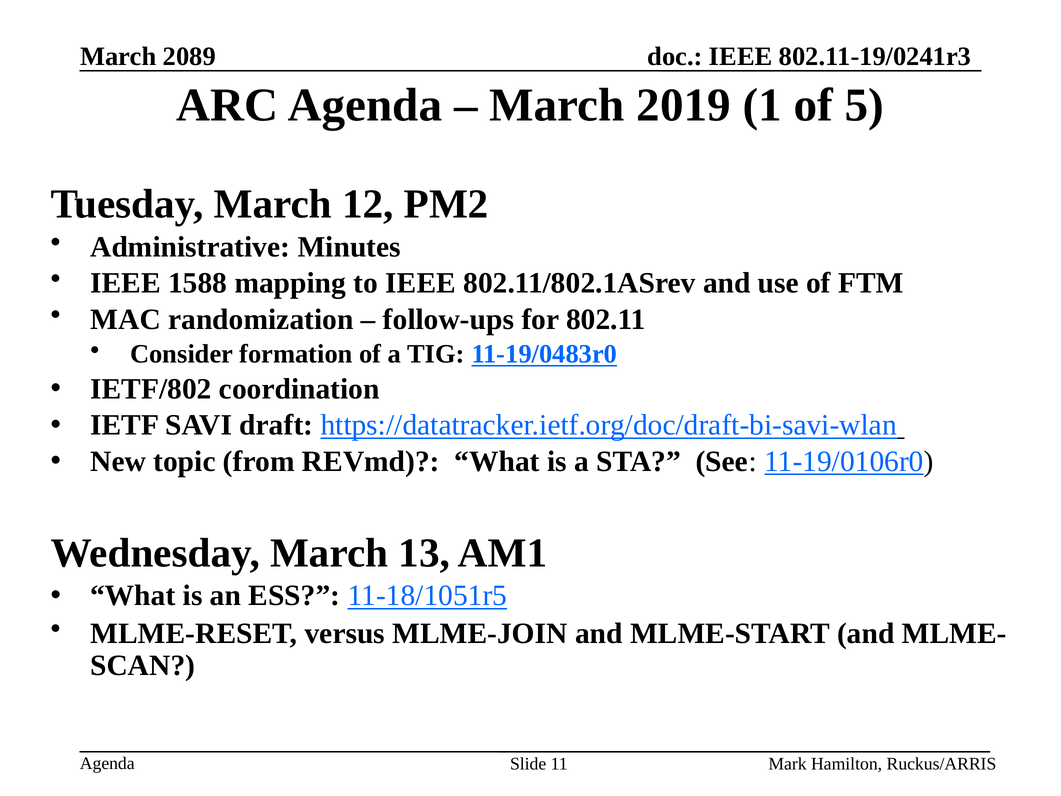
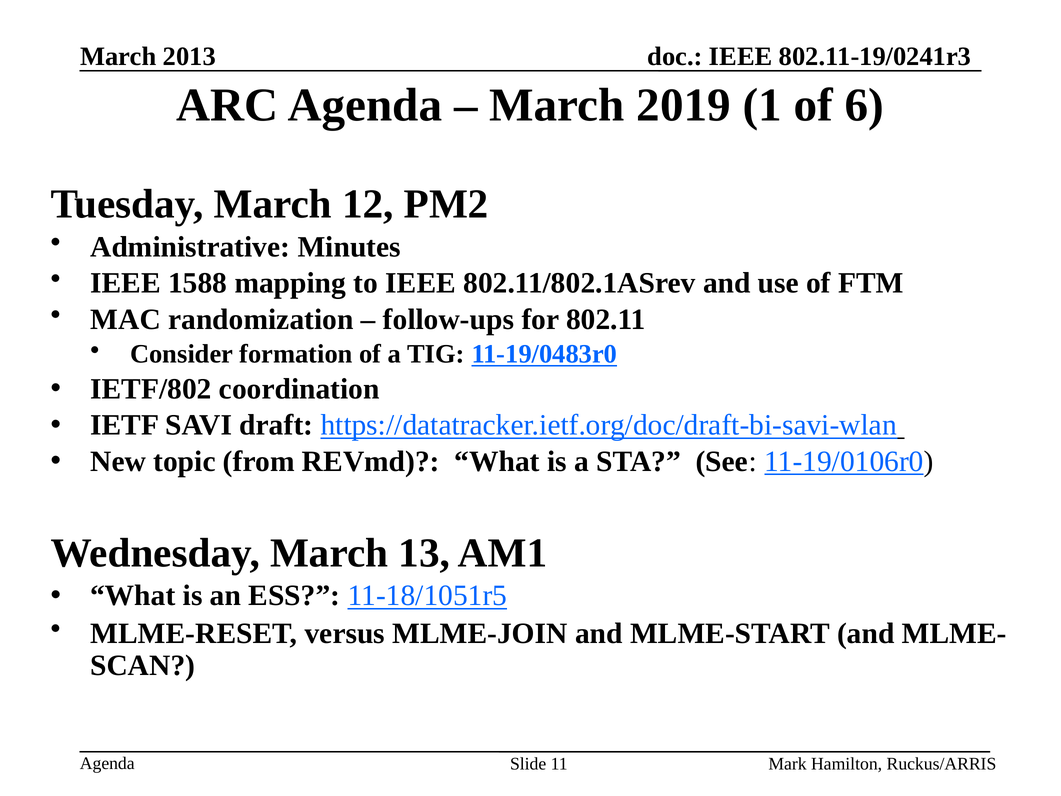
2089: 2089 -> 2013 (189, 57)
5: 5 -> 6 (864, 105)
